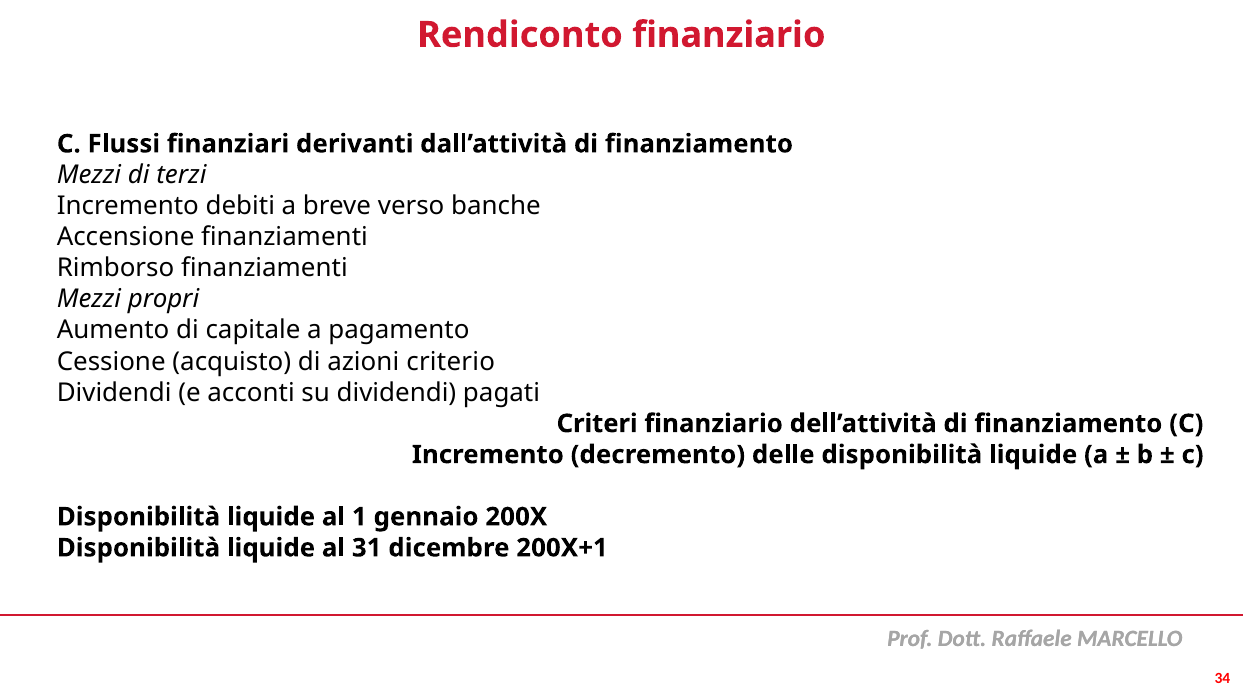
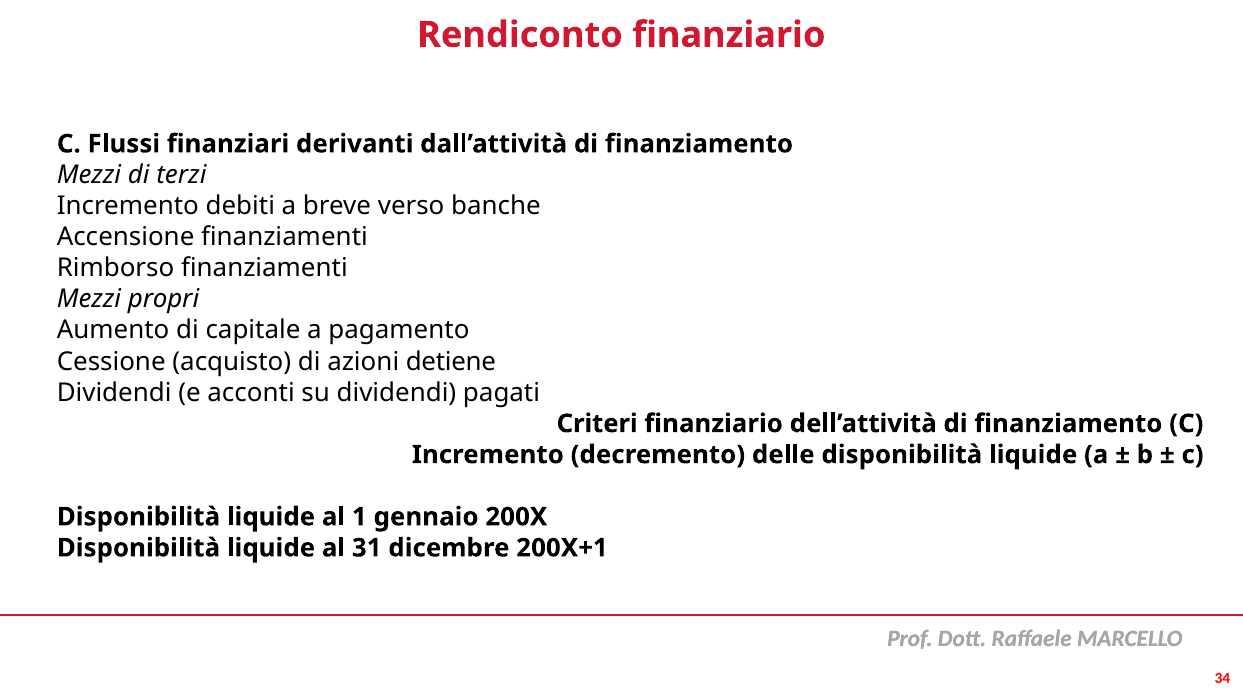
criterio: criterio -> detiene (451, 362)
